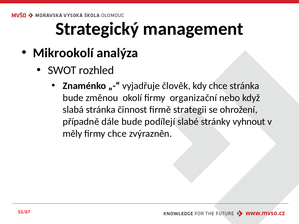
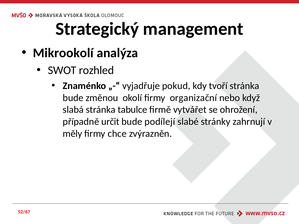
člověk: člověk -> pokud (176, 86)
kdy chce: chce -> tvoří (218, 86)
činnost: činnost -> tabulce (132, 110)
strategii: strategii -> vytvářet (190, 110)
dále: dále -> určit (110, 122)
vyhnout: vyhnout -> zahrnují (249, 122)
